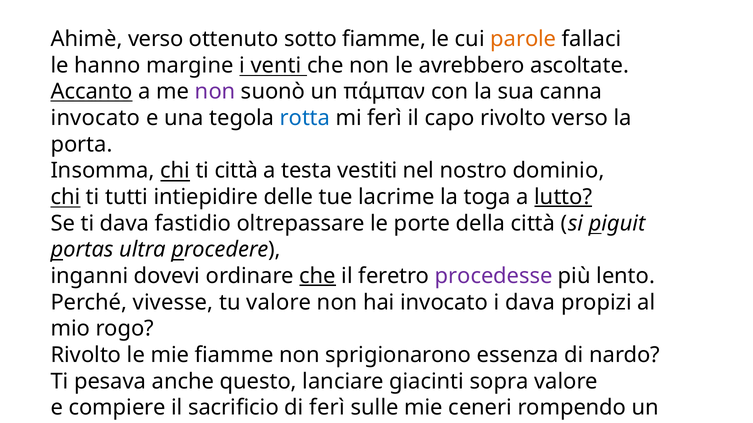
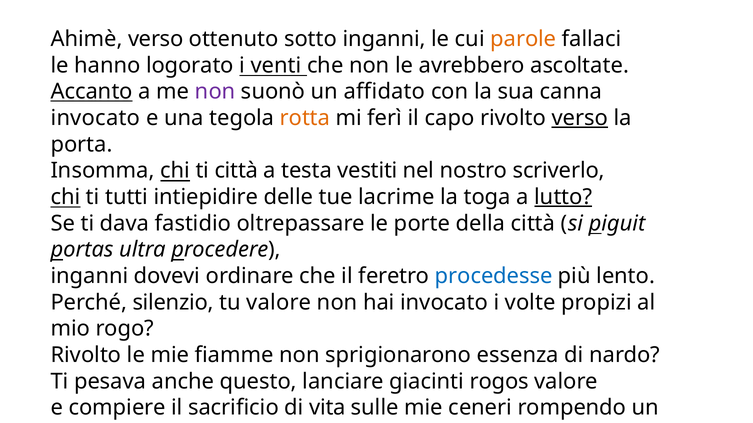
sotto fiamme: fiamme -> inganni (384, 39)
margine: margine -> logorato (190, 65)
πάμπαν: πάμπαν -> affidato (384, 92)
rotta colour: blue -> orange (305, 118)
verso underline: none -> present (580, 118)
dominio: dominio -> scriverlo (559, 171)
che underline: present -> none (318, 276)
procedesse colour: purple -> blue (494, 276)
vivesse: vivesse -> silenzio (173, 303)
i dava: dava -> volte (530, 303)
sopra: sopra -> rogos (499, 382)
di ferì: ferì -> vita (327, 408)
